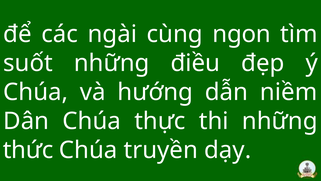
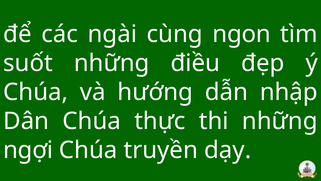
niềm: niềm -> nhập (289, 92)
thức: thức -> ngợi (28, 150)
